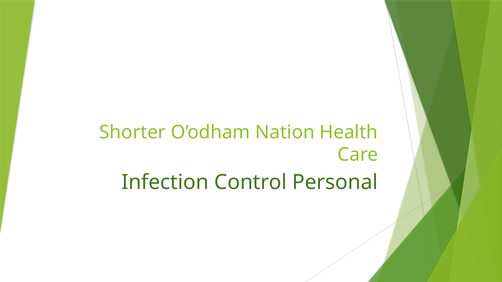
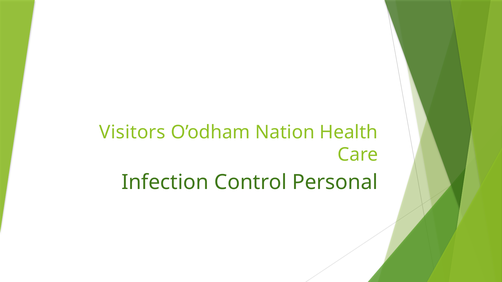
Shorter: Shorter -> Visitors (132, 132)
